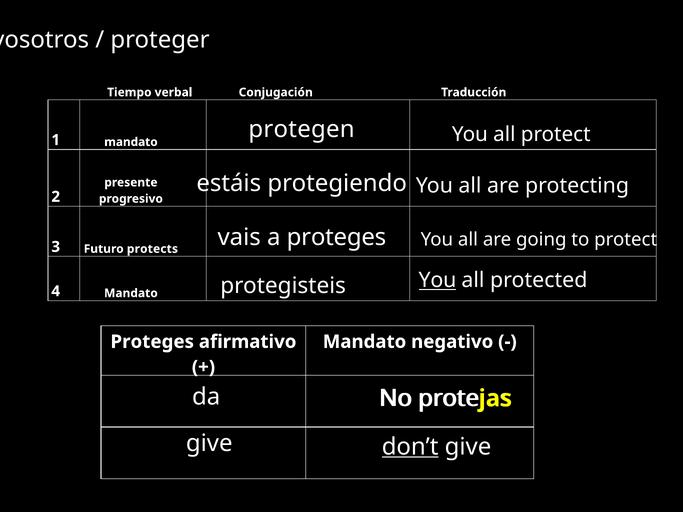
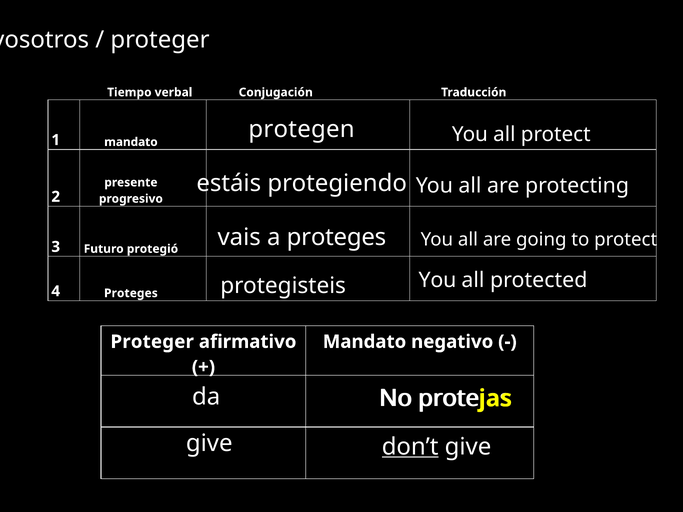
protects: protects -> protegió (152, 249)
You underline: present -> none (437, 280)
4 Mandato: Mandato -> Proteges (131, 293)
Proteges: Proteges -> Proteger (152, 342)
